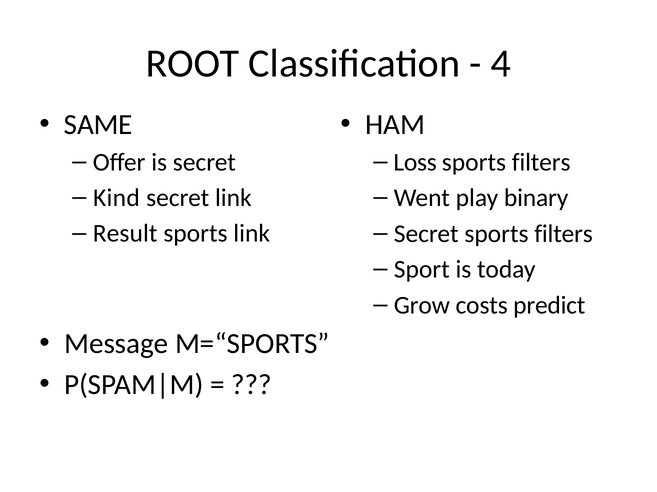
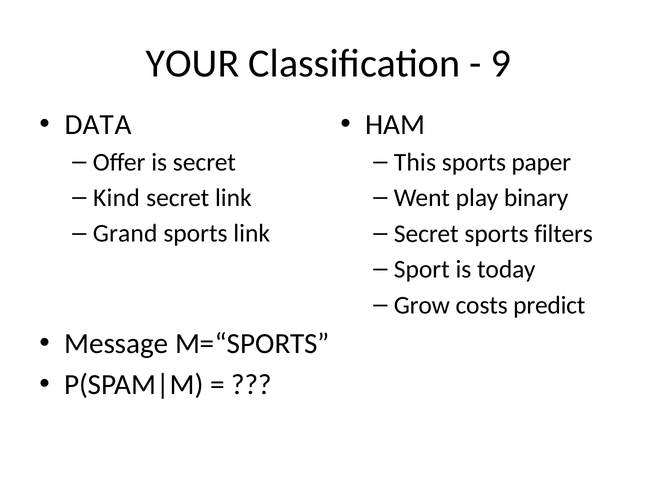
ROOT: ROOT -> YOUR (192, 64)
4: 4 -> 9 (501, 64)
SAME: SAME -> DATA (98, 125)
Loss: Loss -> This (415, 162)
filters: filters -> paper (541, 162)
Result: Result -> Grand (125, 234)
